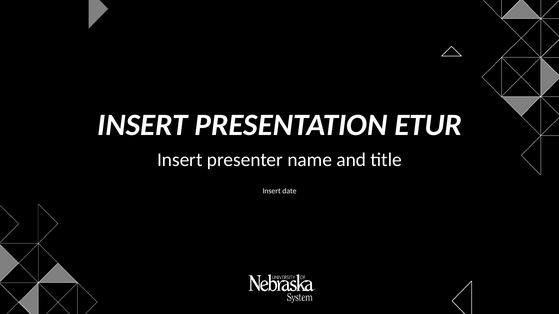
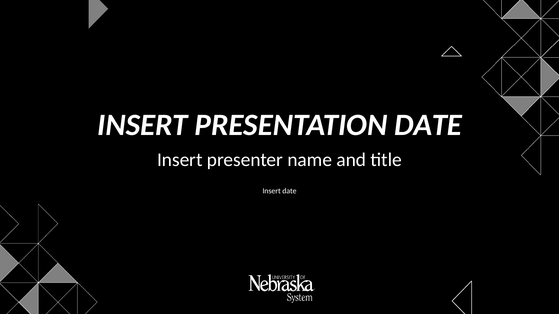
PRESENTATION ETUR: ETUR -> DATE (428, 125)
